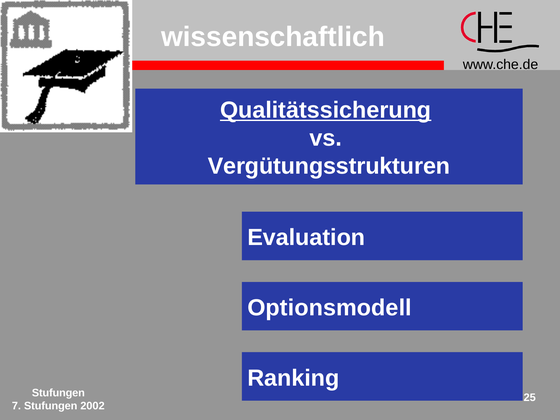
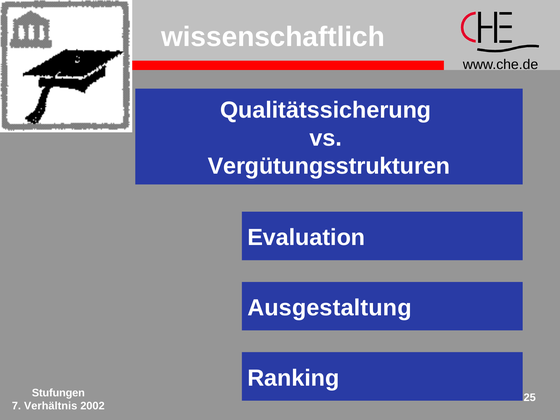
Qualitätssicherung underline: present -> none (326, 110)
Optionsmodell: Optionsmodell -> Ausgestaltung (330, 308)
7 Stufungen: Stufungen -> Verhältnis (51, 406)
